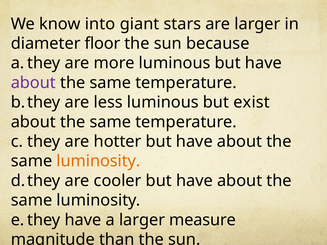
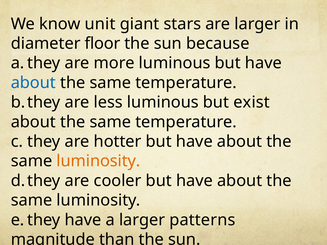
into: into -> unit (100, 24)
about colour: purple -> blue (33, 83)
measure: measure -> patterns (202, 220)
